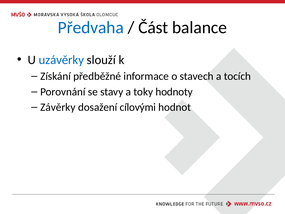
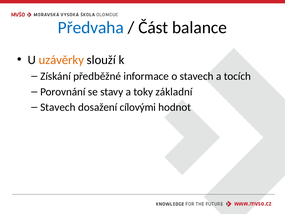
uzávěrky colour: blue -> orange (61, 60)
hodnoty: hodnoty -> základní (174, 92)
Závěrky: Závěrky -> Stavech (58, 107)
